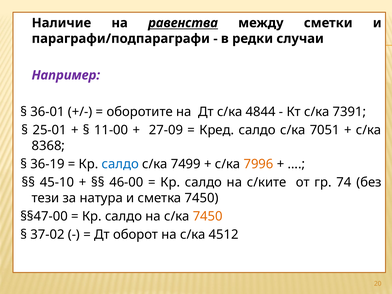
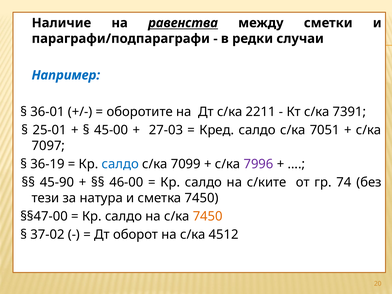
Например colour: purple -> blue (66, 75)
4844: 4844 -> 2211 (261, 112)
11-00: 11-00 -> 45-00 (111, 130)
27-09: 27-09 -> 27-03 (166, 130)
8368: 8368 -> 7097 (48, 146)
7499: 7499 -> 7099 (186, 164)
7996 colour: orange -> purple (259, 164)
45-10: 45-10 -> 45-90 (57, 182)
